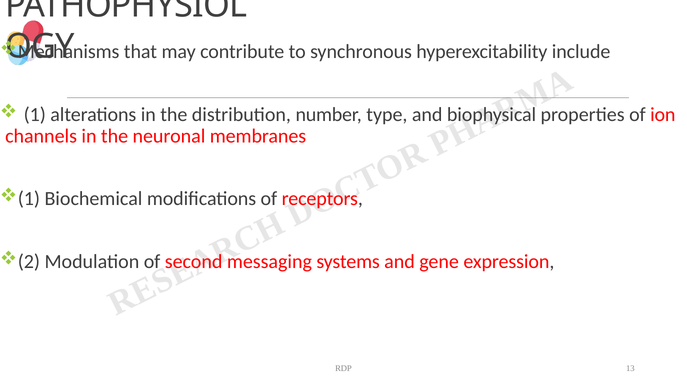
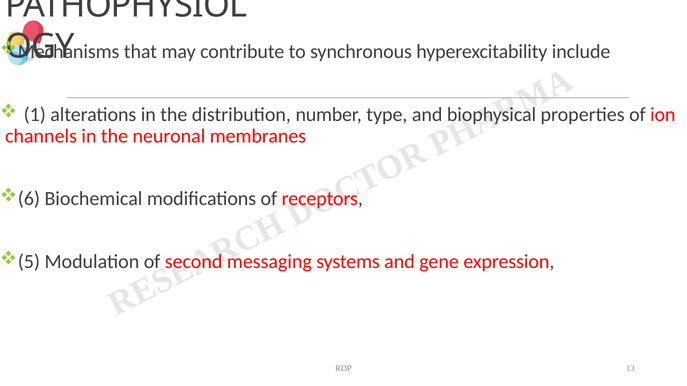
1: 1 -> 6 (29, 199)
2: 2 -> 5 (29, 262)
